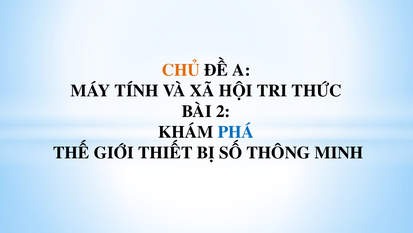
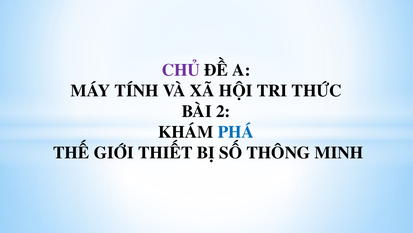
CHỦ colour: orange -> purple (181, 70)
